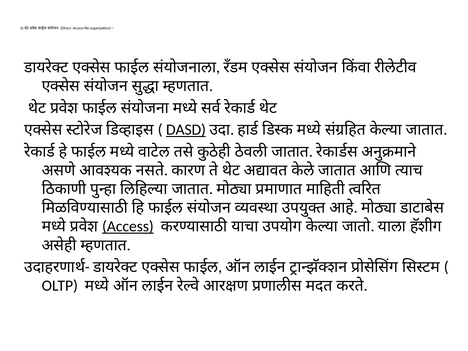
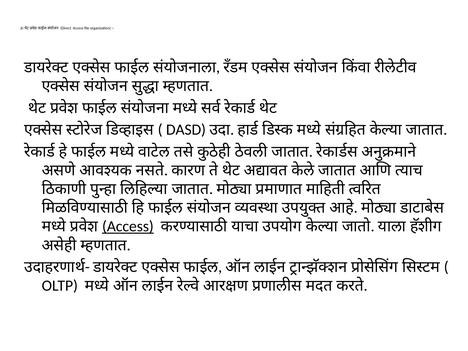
DASD underline: present -> none (186, 130)
